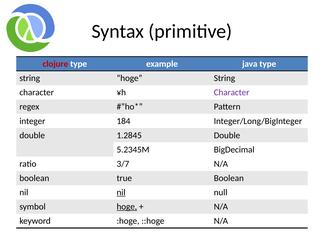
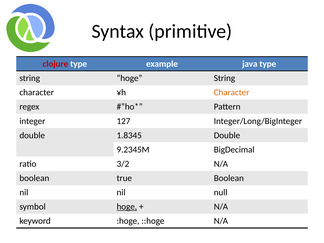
Character colour: purple -> orange (232, 92)
184: 184 -> 127 (123, 121)
1.2845: 1.2845 -> 1.8345 (129, 135)
5.2345M: 5.2345M -> 9.2345M (133, 150)
3/7: 3/7 -> 3/2 (123, 164)
nil underline: present -> none (121, 192)
